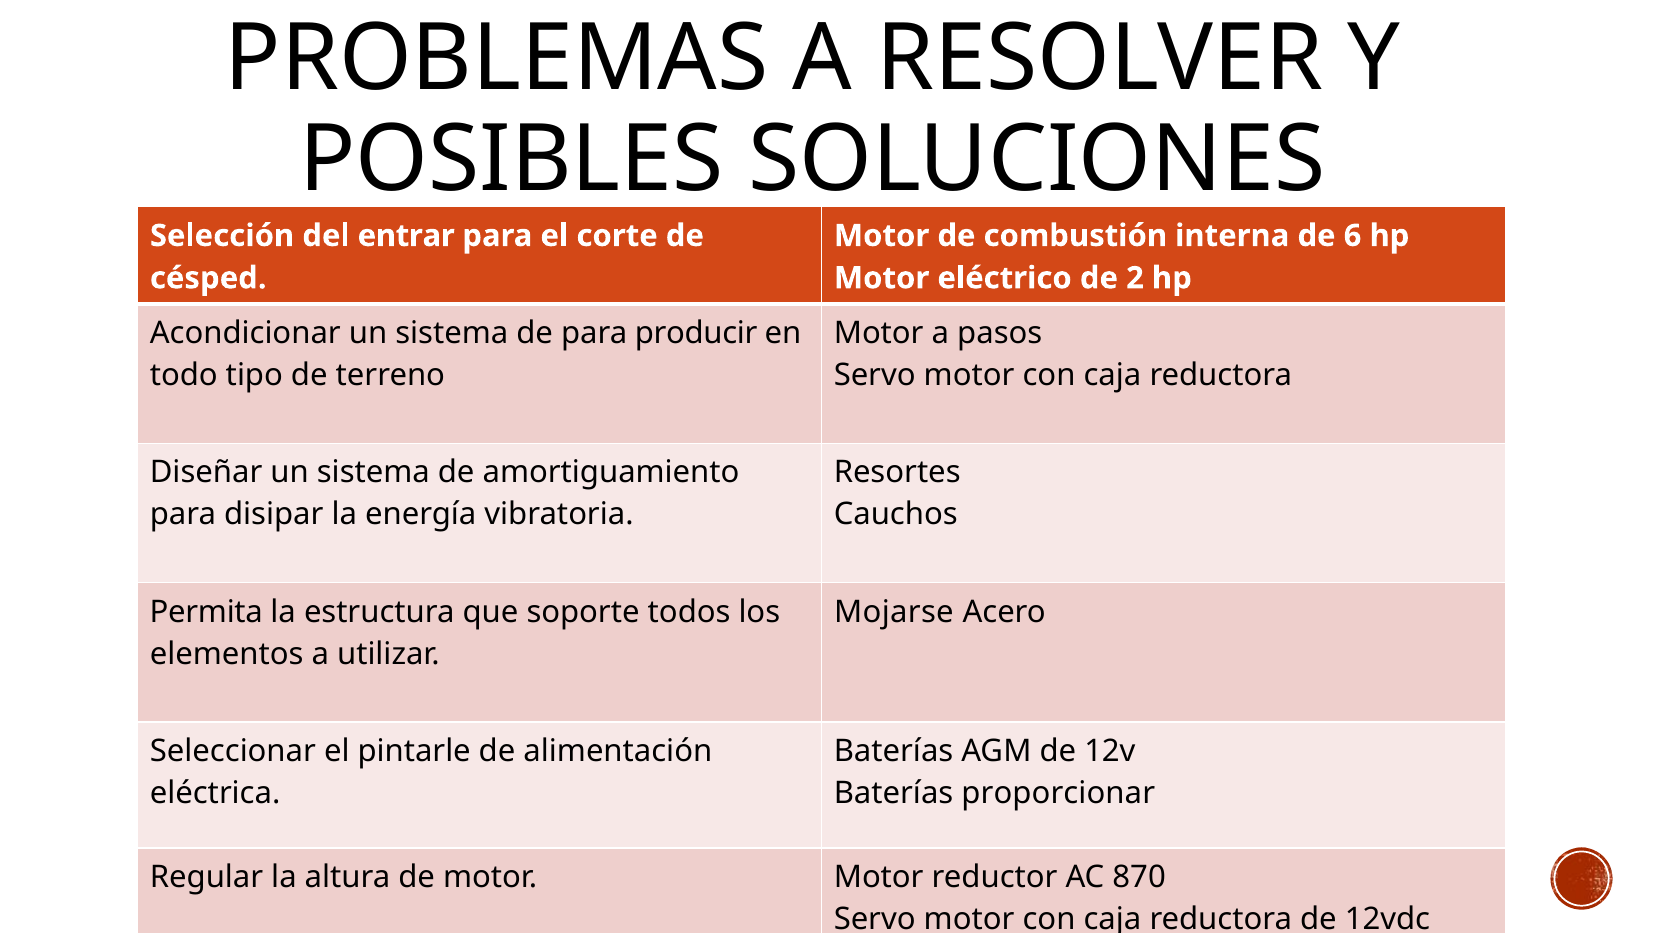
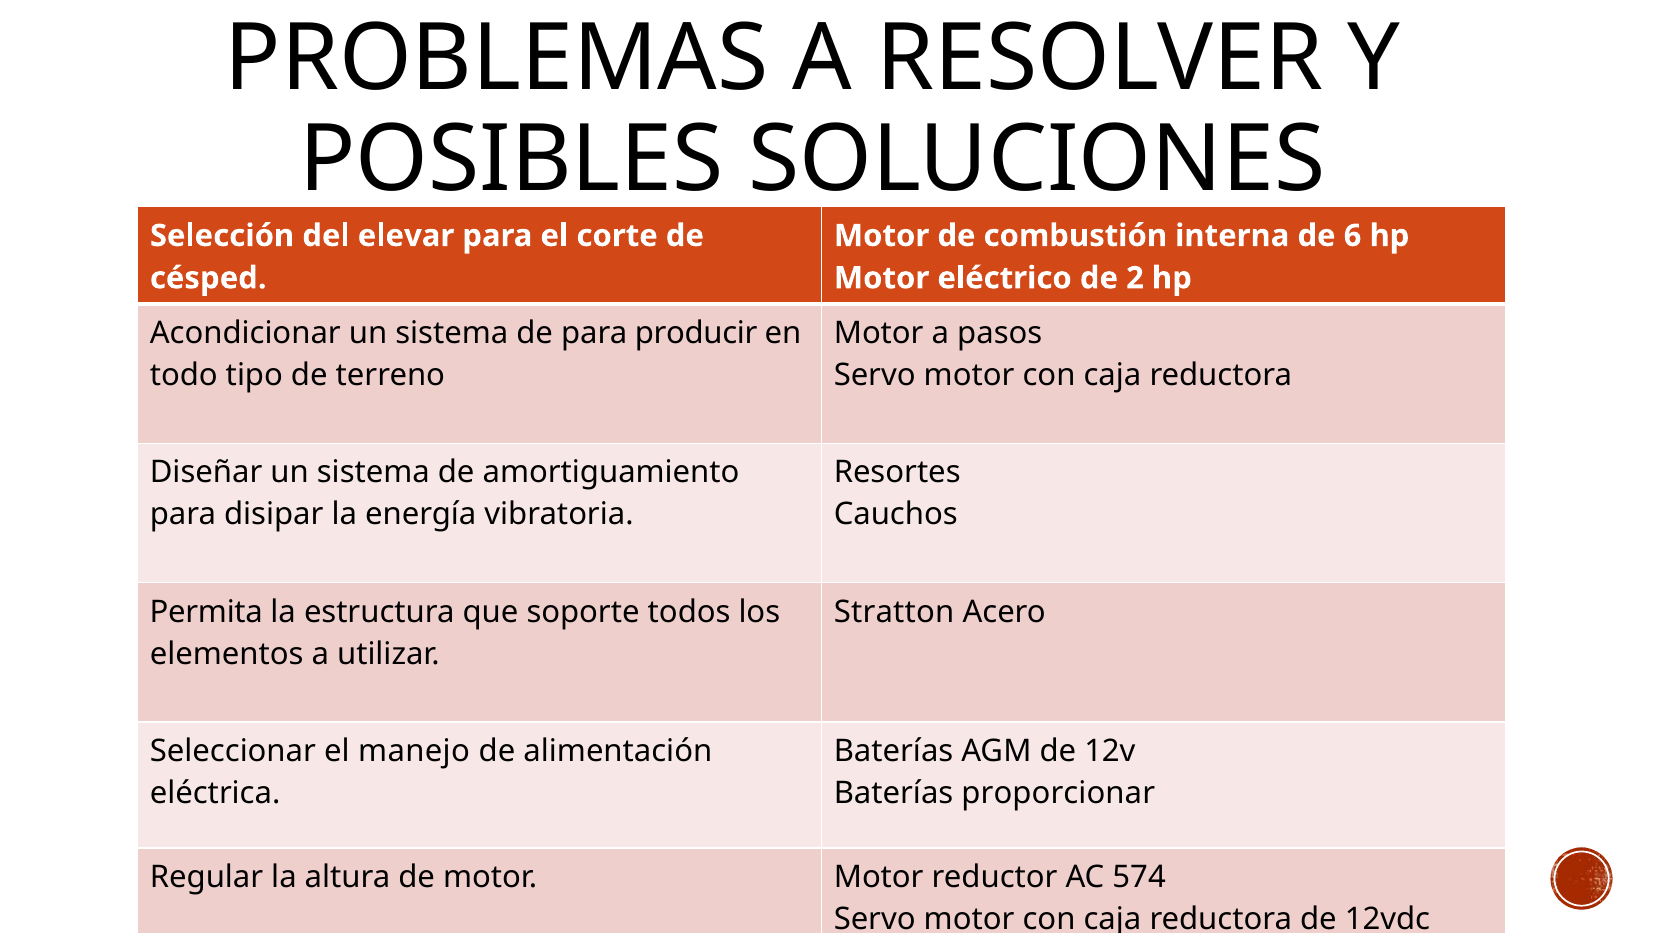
entrar: entrar -> elevar (406, 236)
Mojarse: Mojarse -> Stratton (894, 612)
pintarle: pintarle -> manejo (414, 751)
870: 870 -> 574 (1139, 877)
